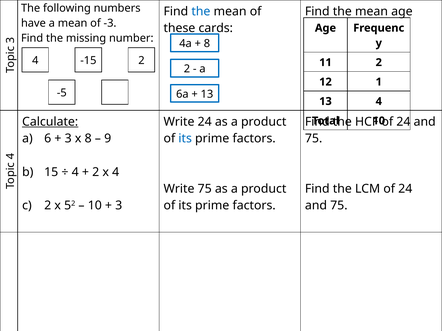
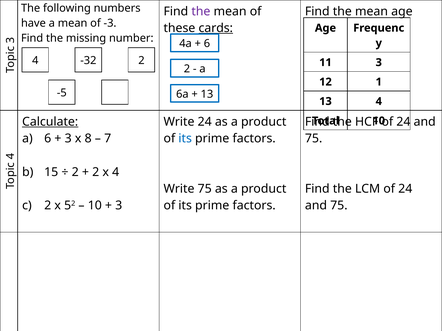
the colour: blue -> purple (201, 11)
cards underline: none -> present (216, 28)
8: 8 -> 6 (207, 44)
-15: -15 -> -32 (88, 60)
11 2: 2 -> 3 (379, 63)
9: 9 -> 7 (108, 139)
4: 4 -> 2 (75, 172)
